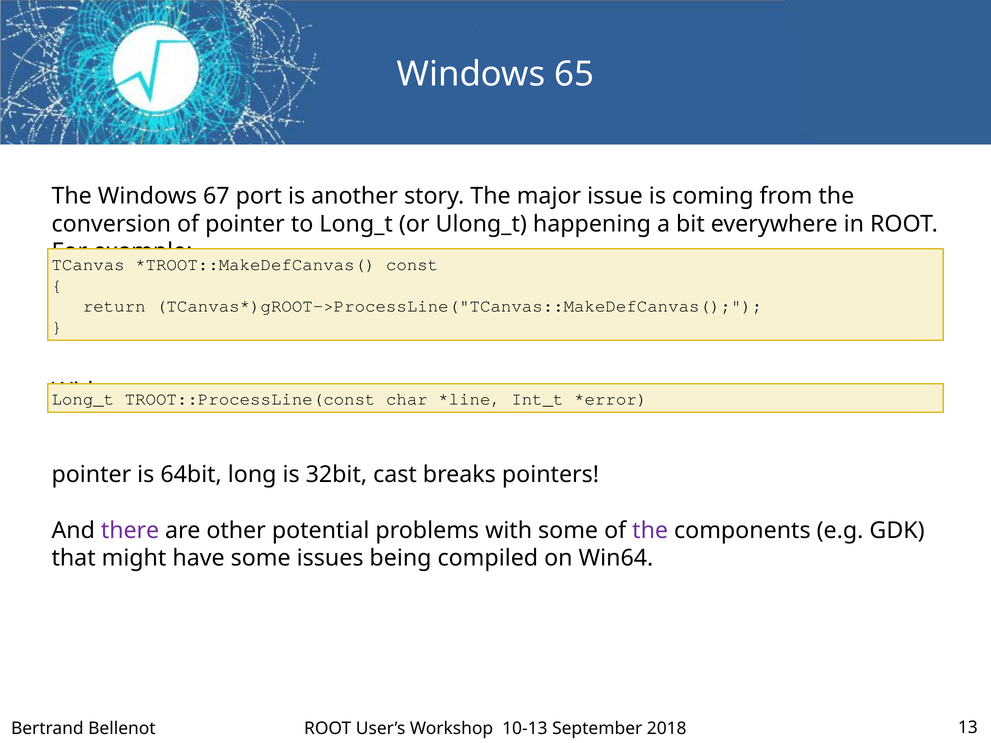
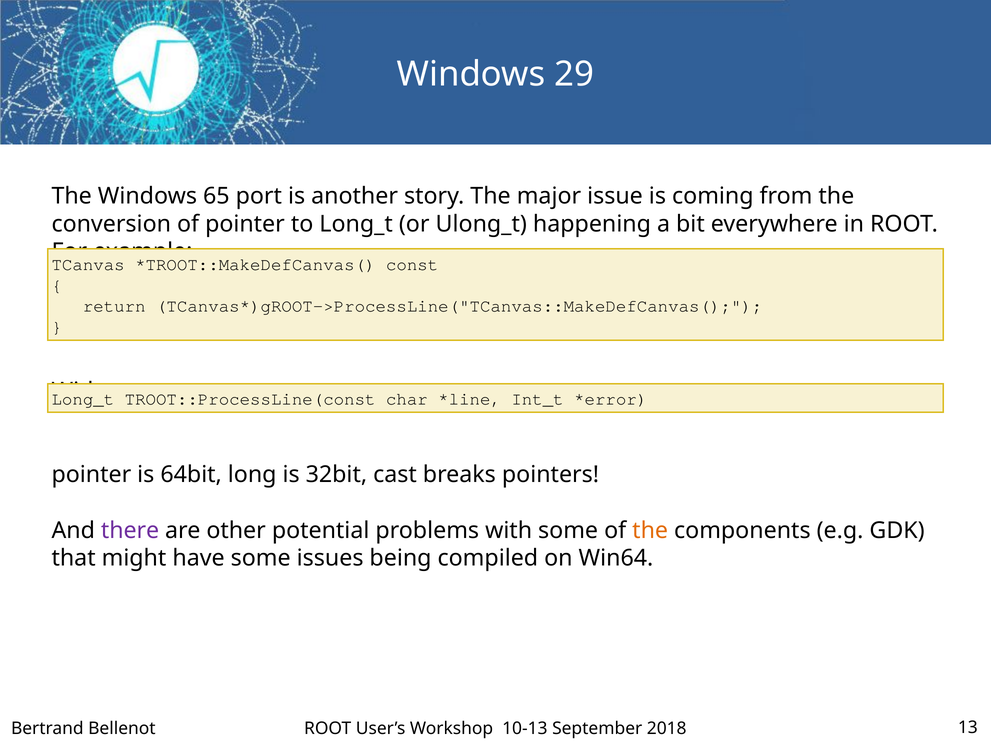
65: 65 -> 29 (574, 75)
67: 67 -> 65 (216, 196)
the colour: purple -> orange (650, 531)
